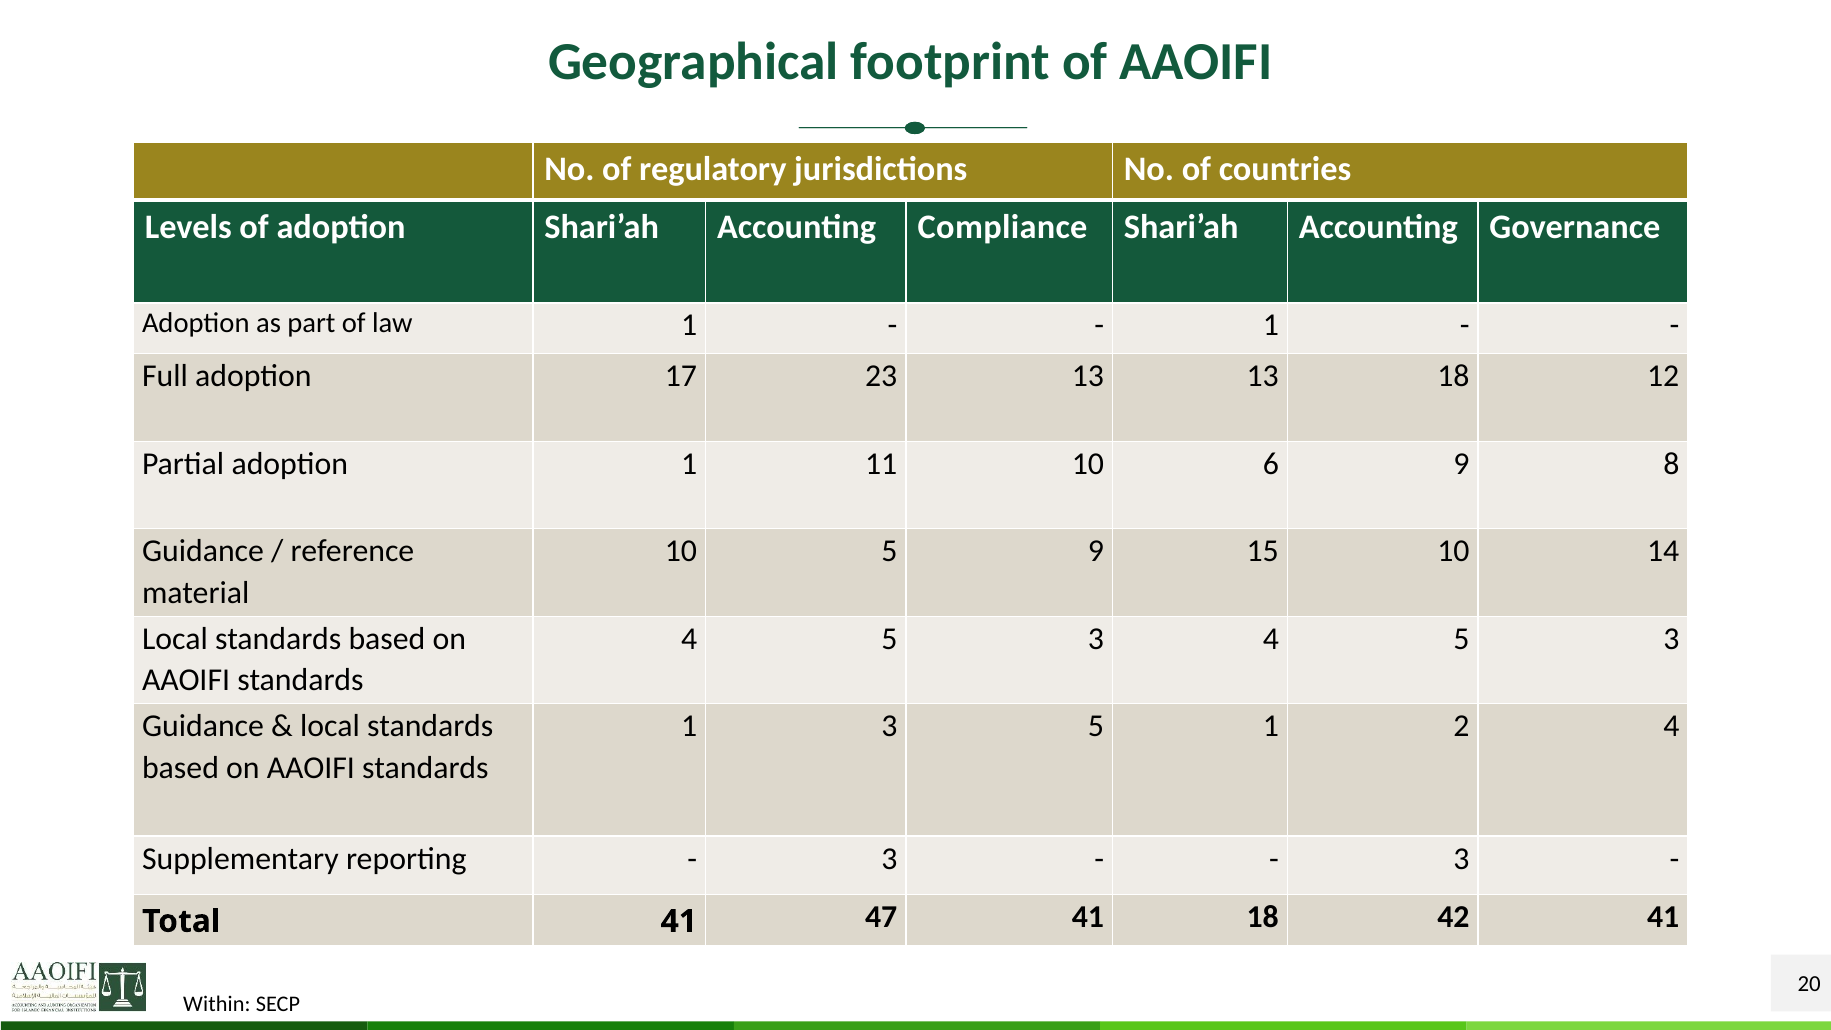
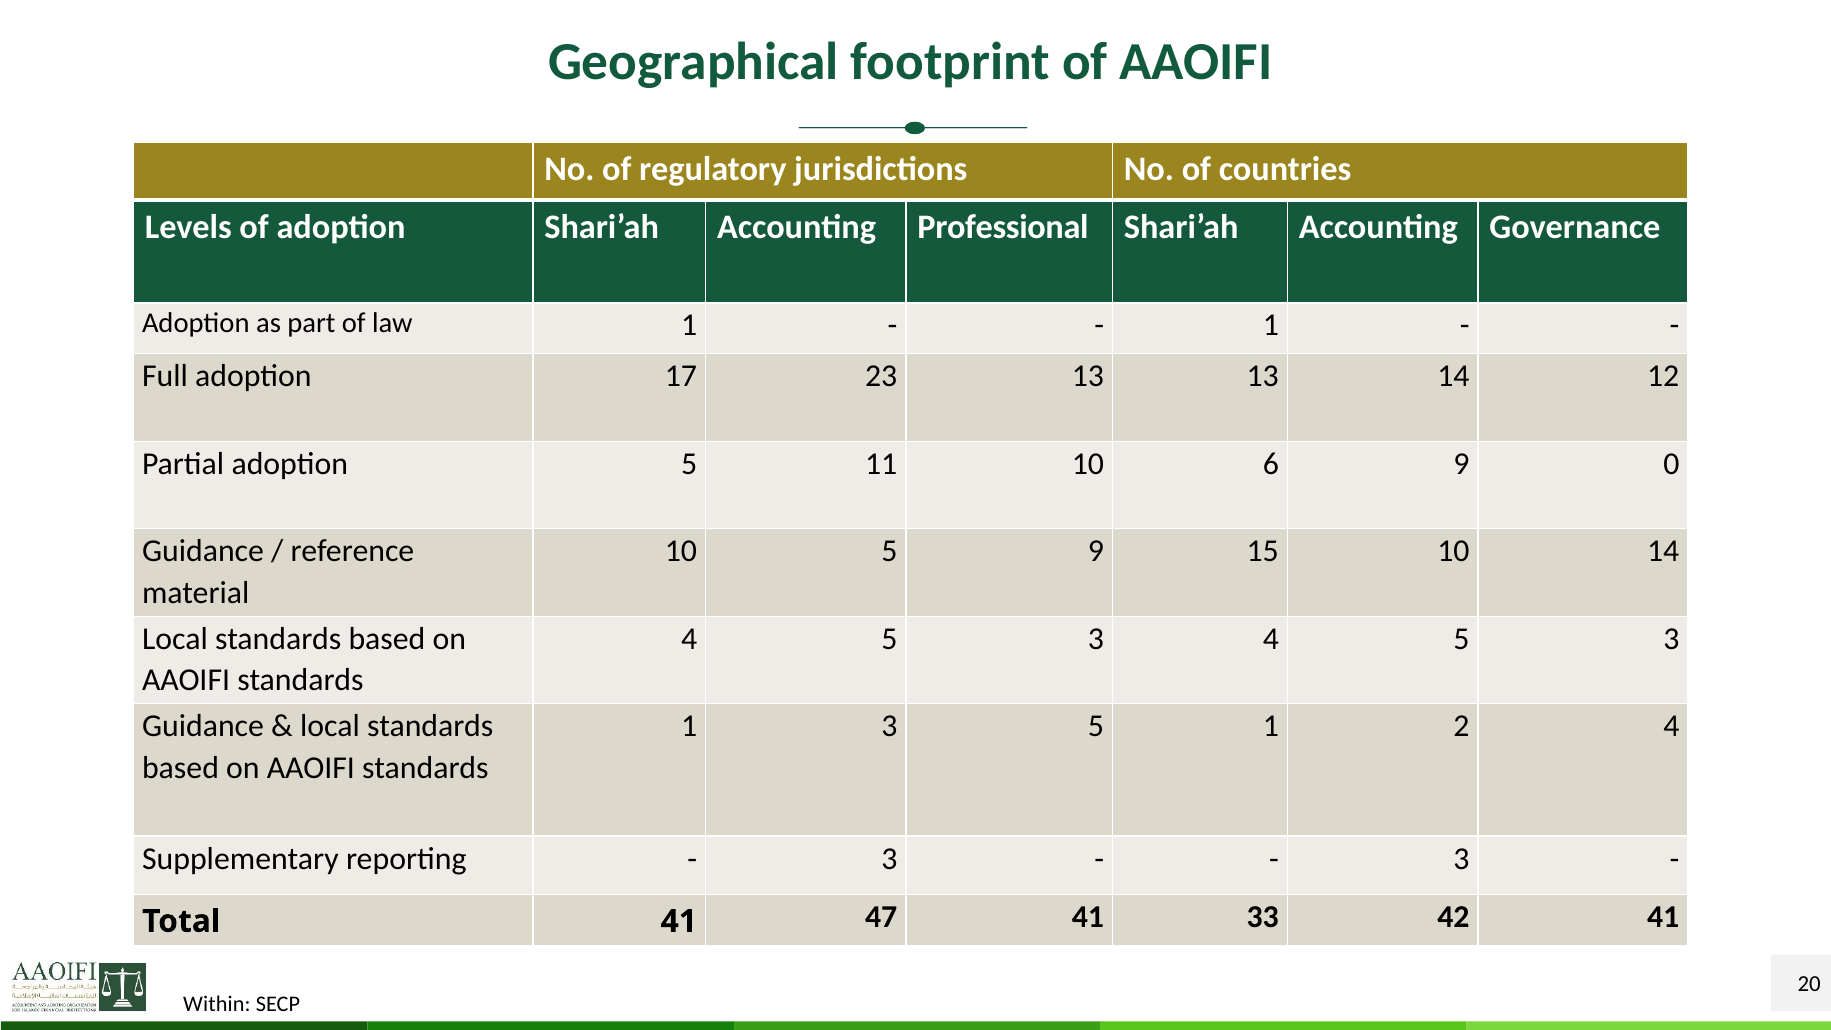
Compliance: Compliance -> Professional (1003, 227)
13 18: 18 -> 14 (1453, 376)
adoption 1: 1 -> 5 (689, 464)
8: 8 -> 0 (1671, 464)
41 18: 18 -> 33 (1263, 917)
